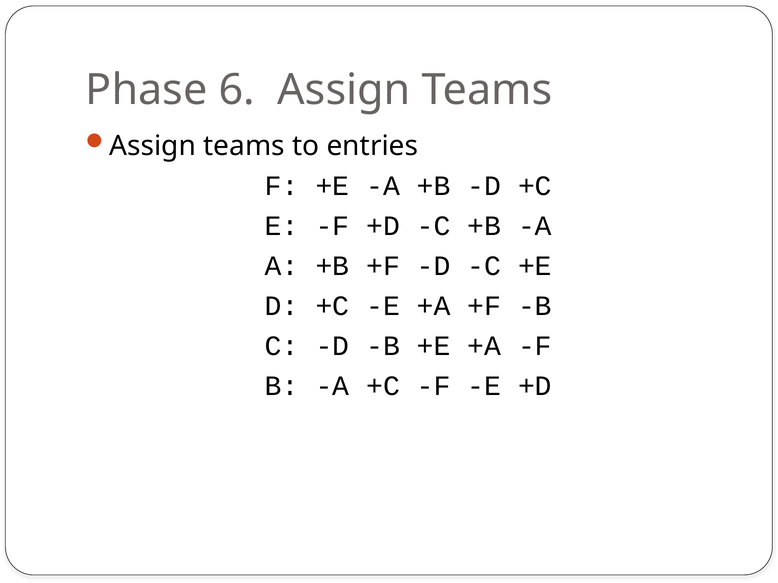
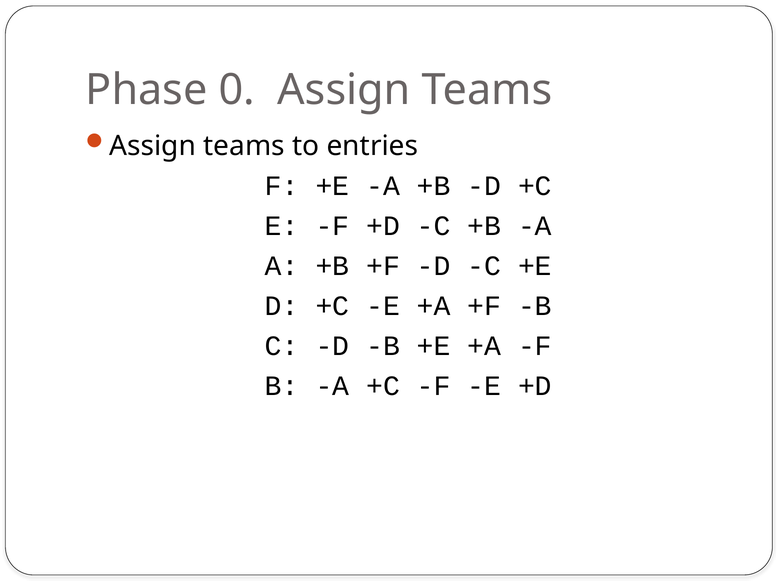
6: 6 -> 0 (237, 90)
